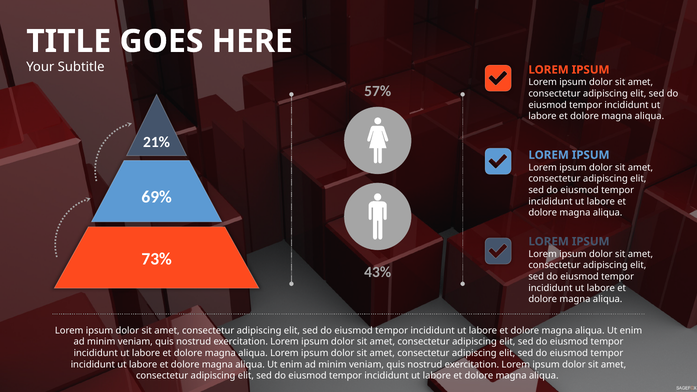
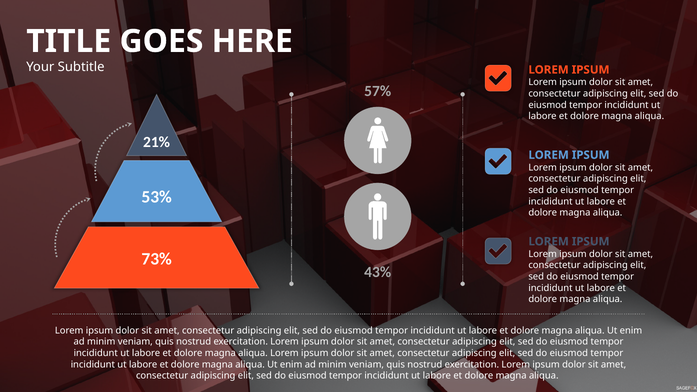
69%: 69% -> 53% (157, 197)
